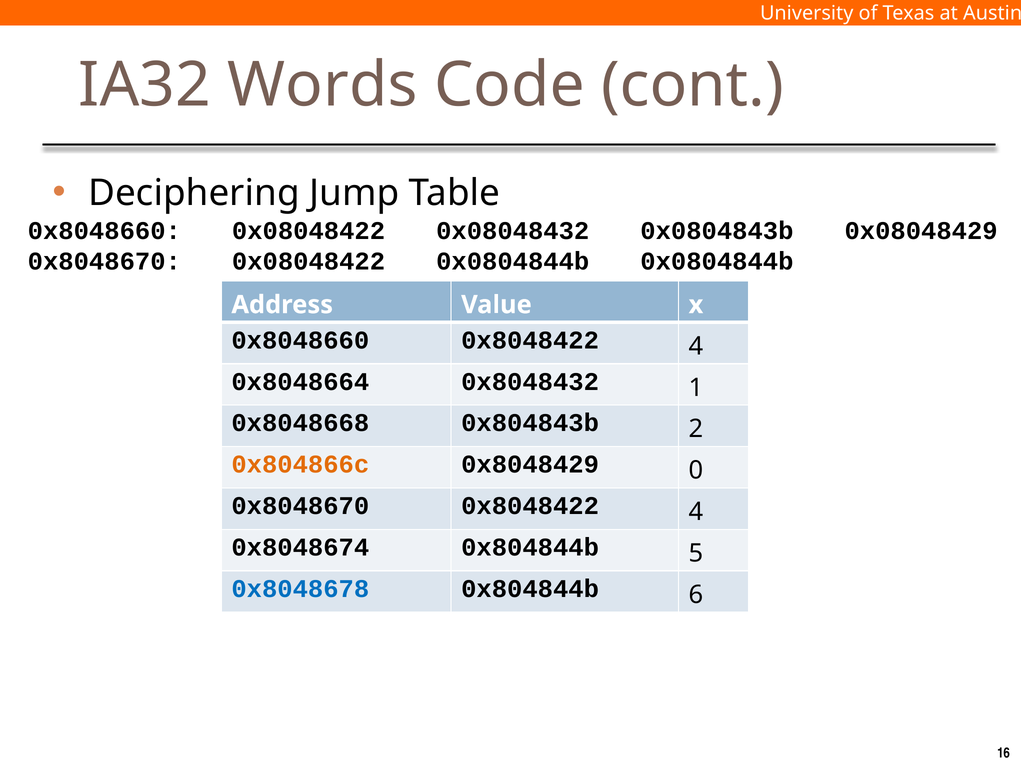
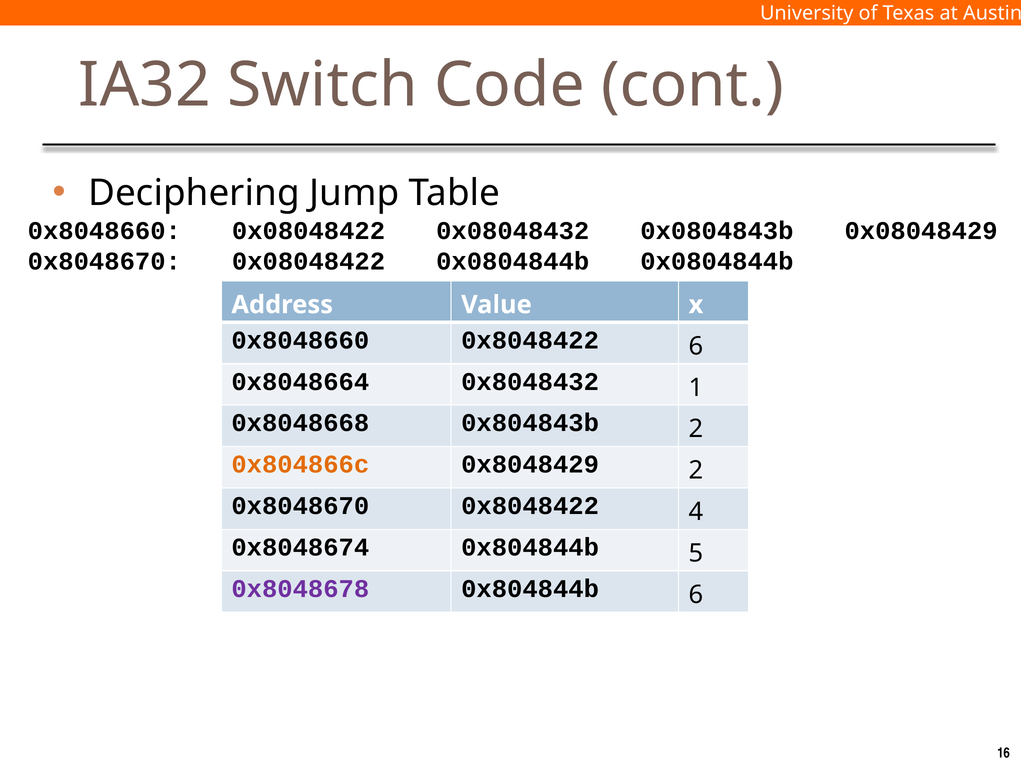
Words: Words -> Switch (322, 85)
0x8048660 0x8048422 4: 4 -> 6 (696, 346)
0x8048429 0: 0 -> 2 (696, 470)
0x8048678 colour: blue -> purple (300, 589)
